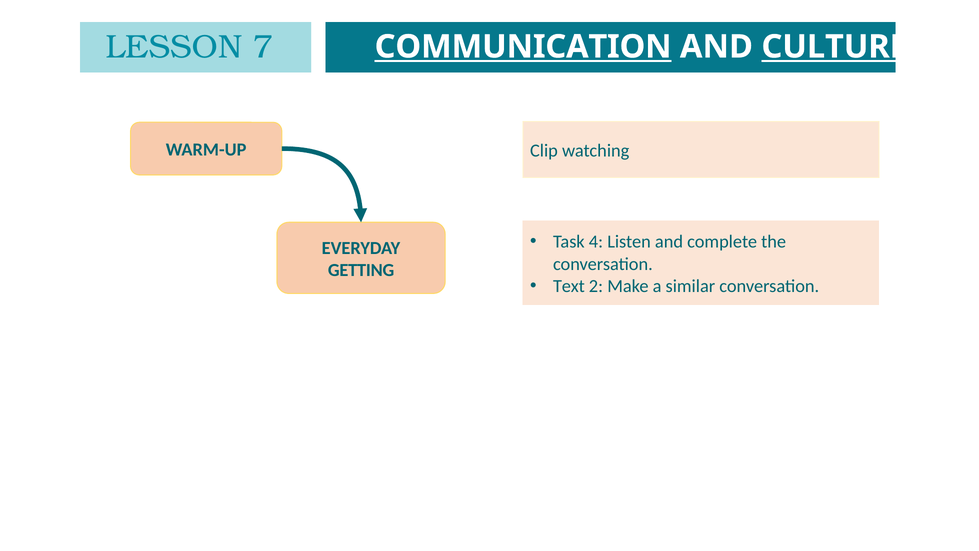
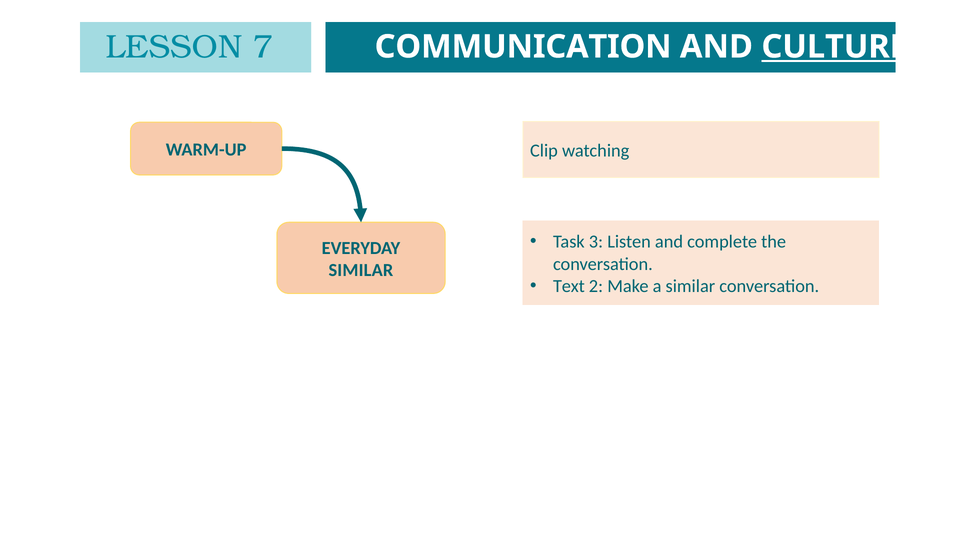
COMMUNICATION underline: present -> none (523, 47)
4: 4 -> 3 (596, 242)
GETTING: GETTING -> SIMILAR (361, 270)
